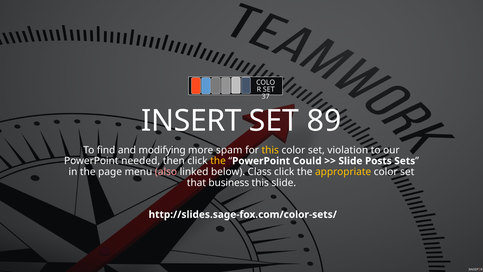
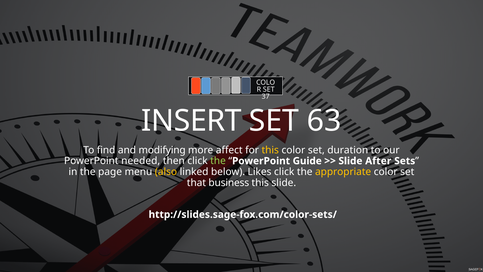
89: 89 -> 63 (324, 121)
spam: spam -> affect (229, 150)
violation: violation -> duration (348, 150)
the colour: yellow -> light green (218, 161)
Could: Could -> Guide (307, 161)
Posts: Posts -> After (378, 161)
also colour: pink -> yellow (166, 172)
Class: Class -> Likes (260, 172)
